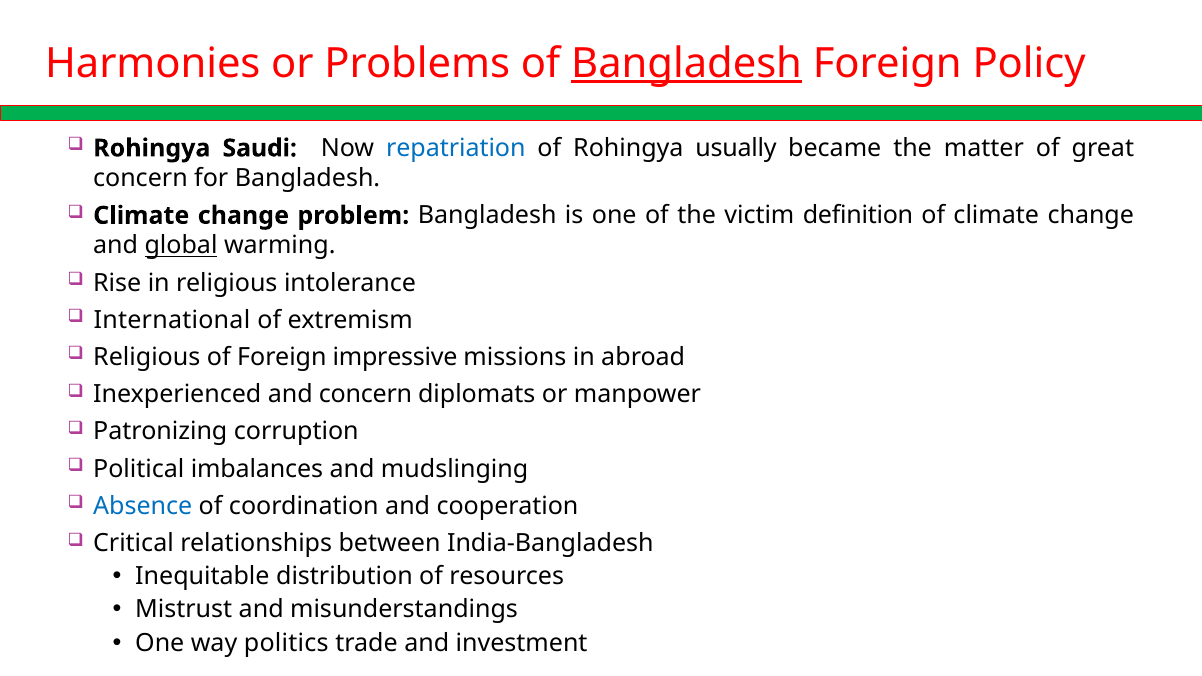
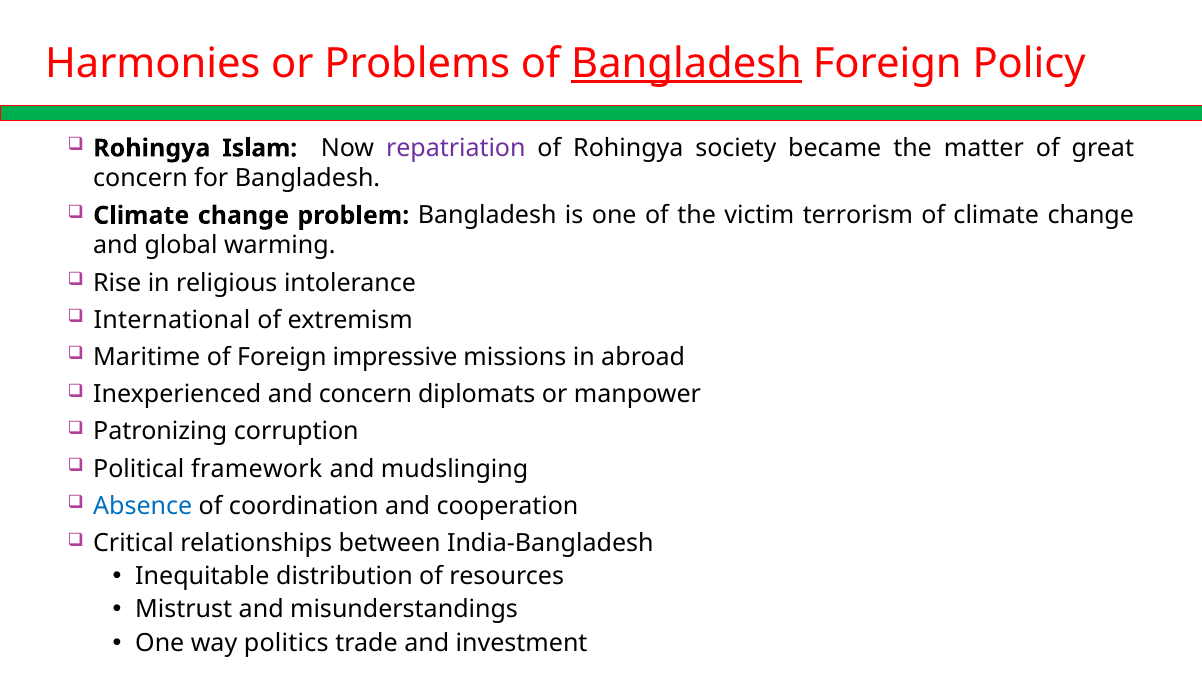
Saudi: Saudi -> Islam (260, 148)
repatriation colour: blue -> purple (456, 148)
usually: usually -> society (736, 148)
definition: definition -> terrorism (858, 216)
global underline: present -> none (181, 246)
Religious: Religious -> Maritime (147, 357)
imbalances: imbalances -> framework (257, 469)
